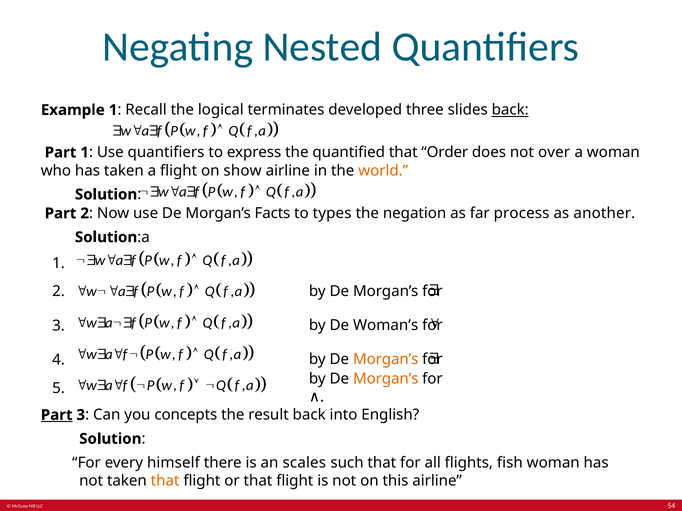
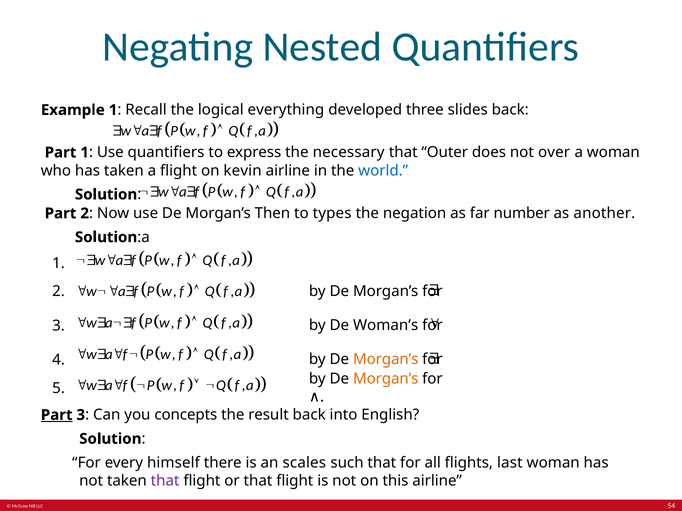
terminates: terminates -> everything (286, 110)
back underline: present -> none (510, 110)
quantified: quantified -> necessary (349, 153)
Order: Order -> Outer (445, 153)
show: show -> kevin (243, 171)
world colour: orange -> blue (383, 171)
Facts: Facts -> Then (272, 214)
process: process -> number (522, 214)
fish: fish -> last (510, 463)
that colour: orange -> purple (165, 481)
